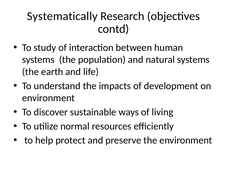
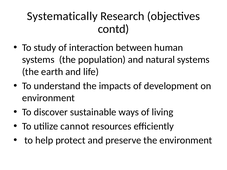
normal: normal -> cannot (75, 126)
